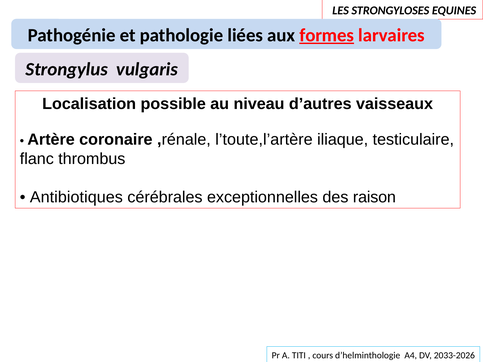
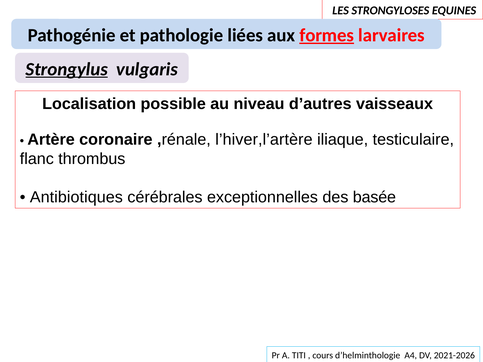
Strongylus underline: none -> present (67, 69)
l’toute,l’artère: l’toute,l’artère -> l’hiver,l’artère (264, 139)
raison: raison -> basée (374, 197)
2033-2026: 2033-2026 -> 2021-2026 (454, 356)
